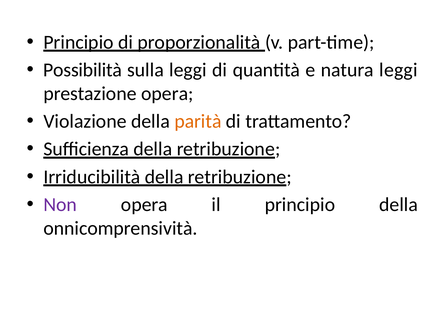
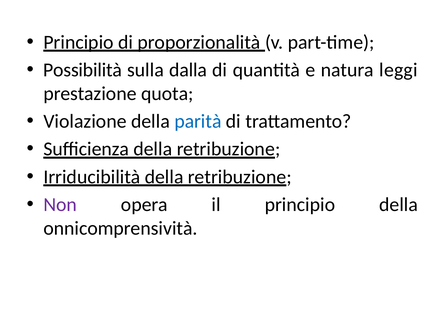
sulla leggi: leggi -> dalla (188, 70)
prestazione opera: opera -> quota (167, 94)
parità colour: orange -> blue (198, 121)
